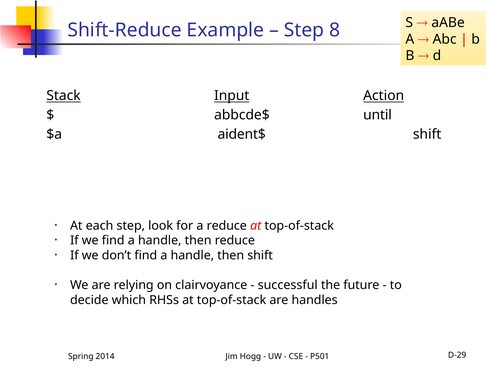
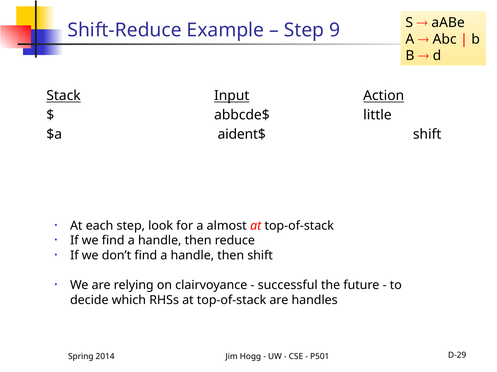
8: 8 -> 9 (335, 30)
until: until -> little (377, 115)
a reduce: reduce -> almost (227, 226)
